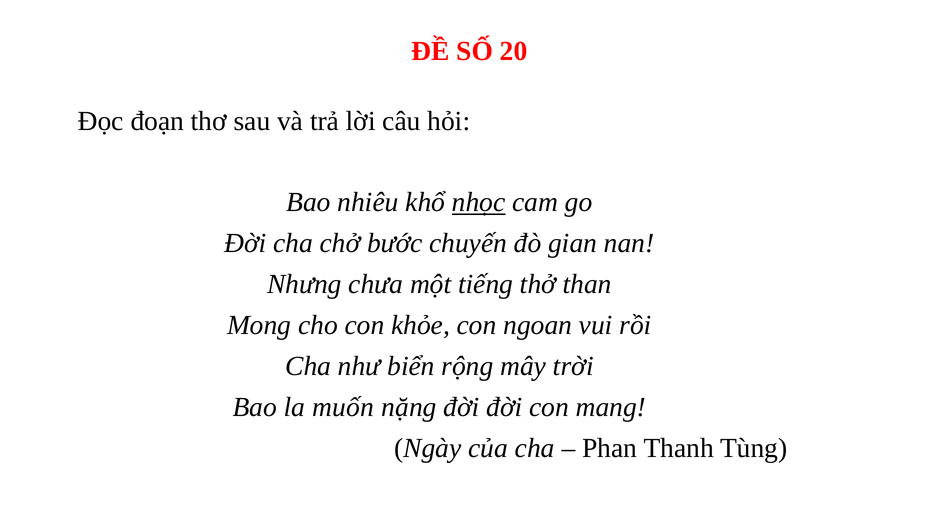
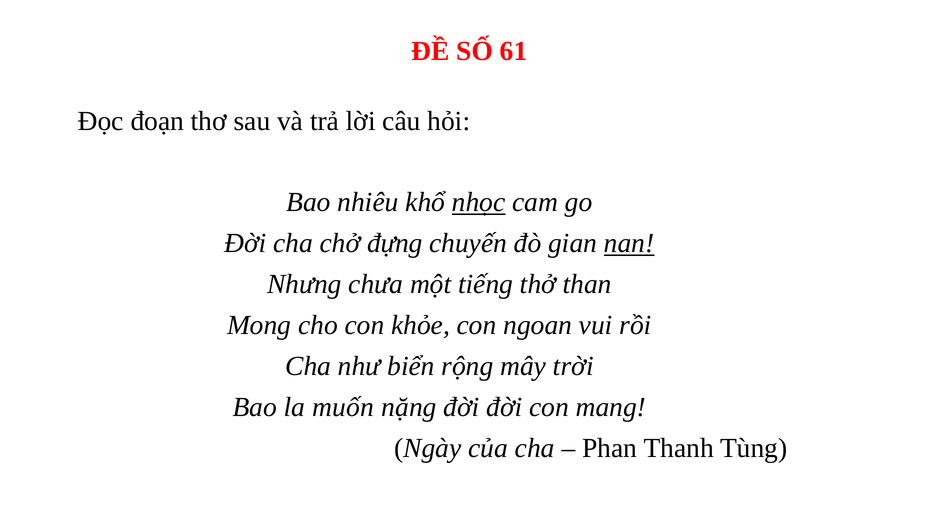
20: 20 -> 61 (514, 51)
bước: bước -> đựng (395, 243)
nan underline: none -> present (629, 243)
